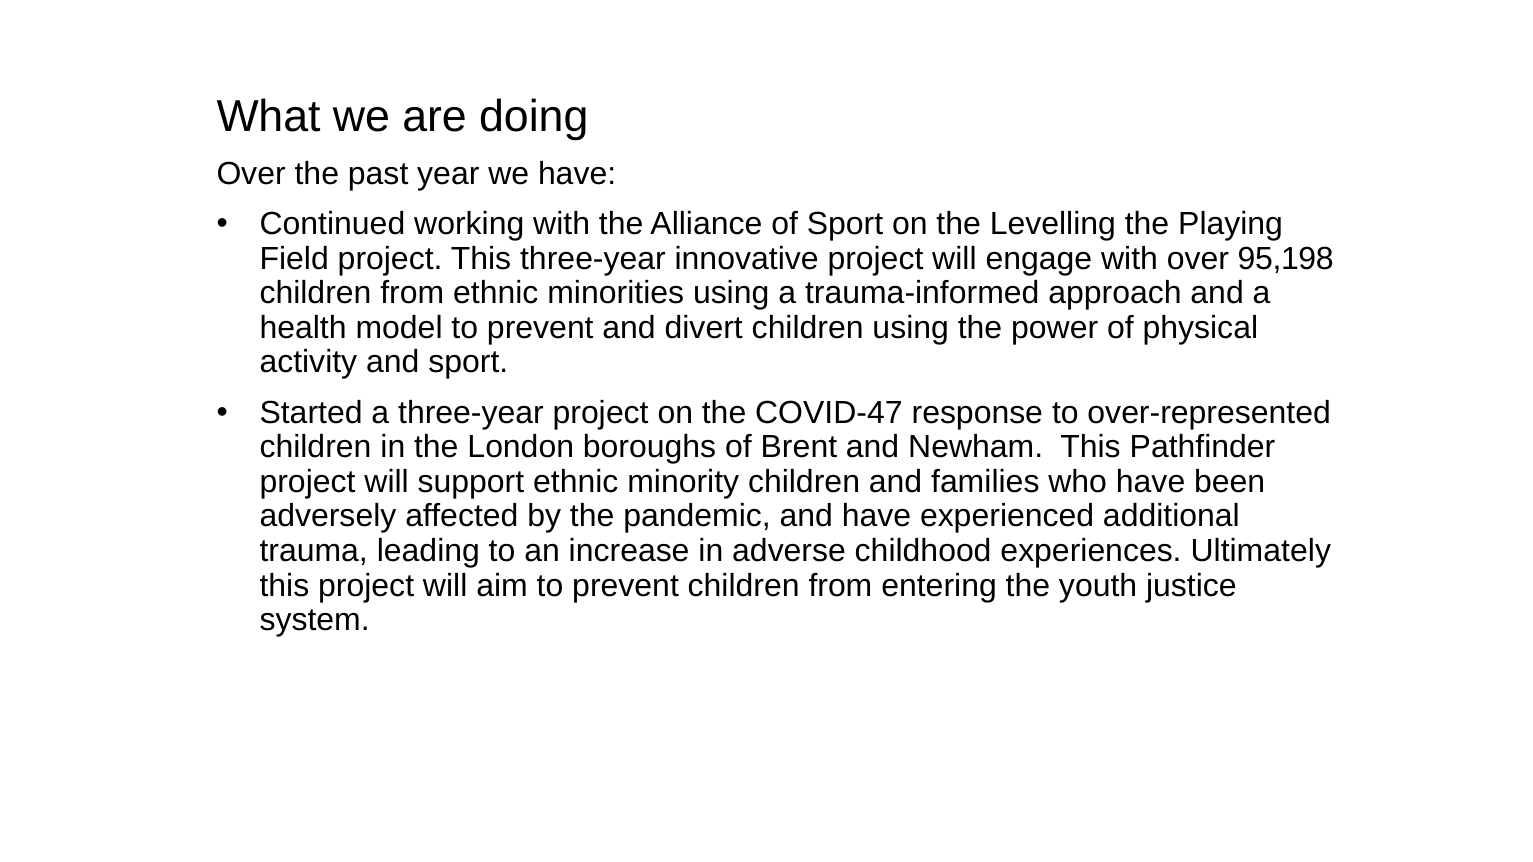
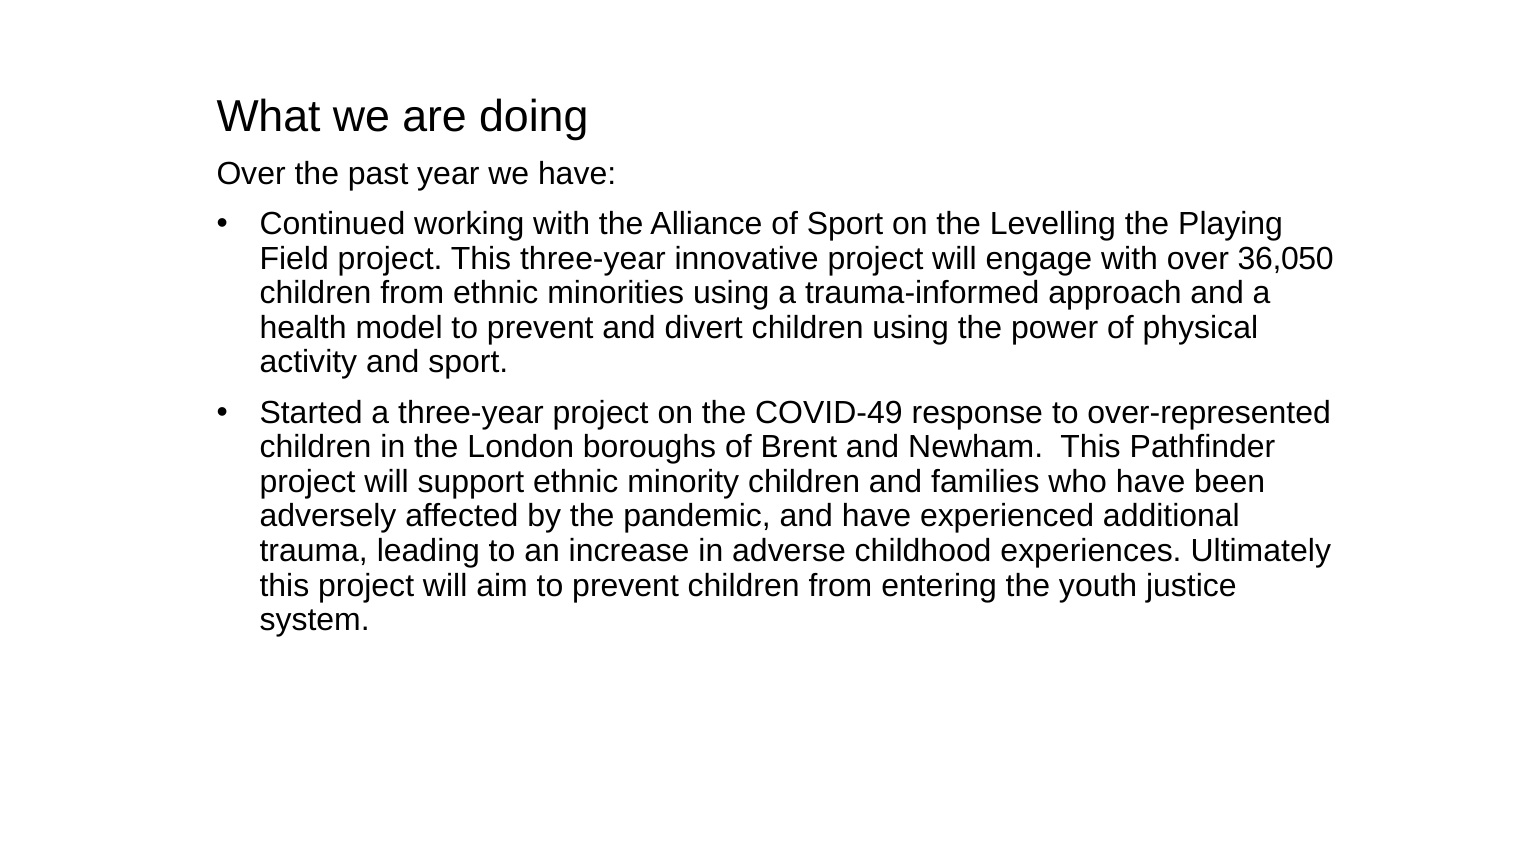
95,198: 95,198 -> 36,050 (1286, 259)
COVID-47: COVID-47 -> COVID-49 (829, 413)
